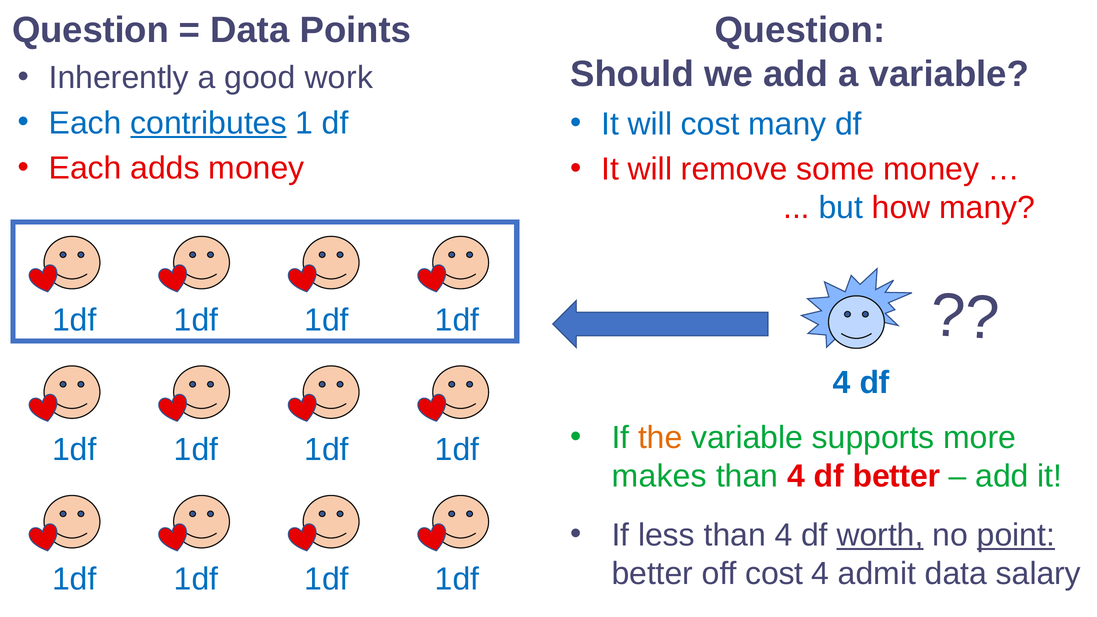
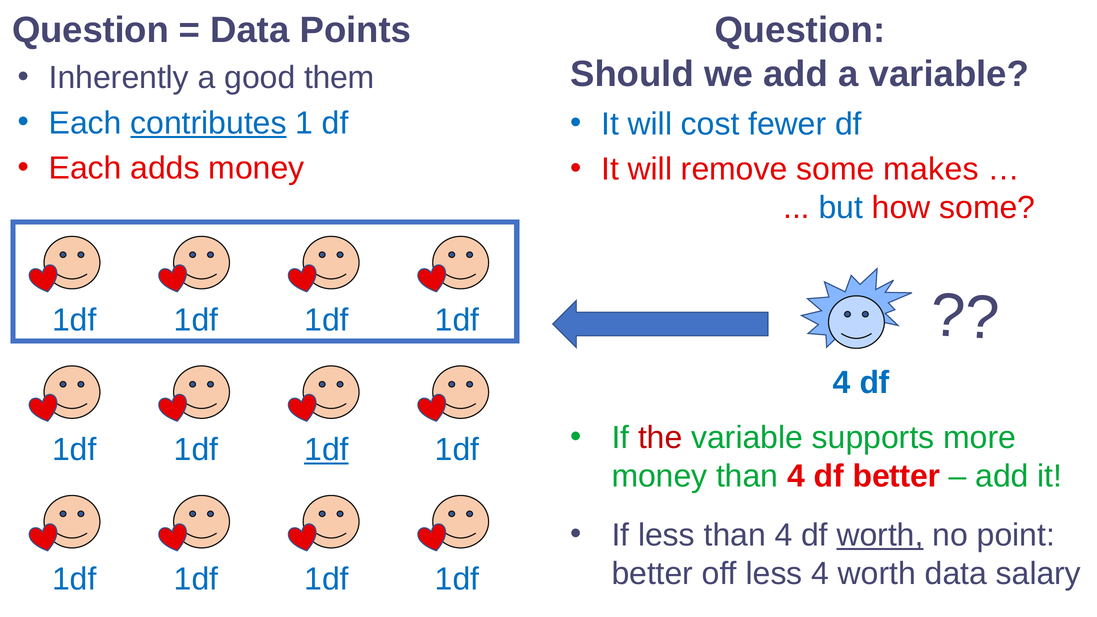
work: work -> them (339, 78)
cost many: many -> fewer (787, 124)
some money: money -> makes (931, 169)
how many: many -> some (987, 208)
the colour: orange -> red (660, 438)
1df underline: none -> present (326, 450)
makes: makes -> money (659, 476)
point underline: present -> none (1016, 535)
off cost: cost -> less (774, 574)
4 admit: admit -> worth (877, 574)
